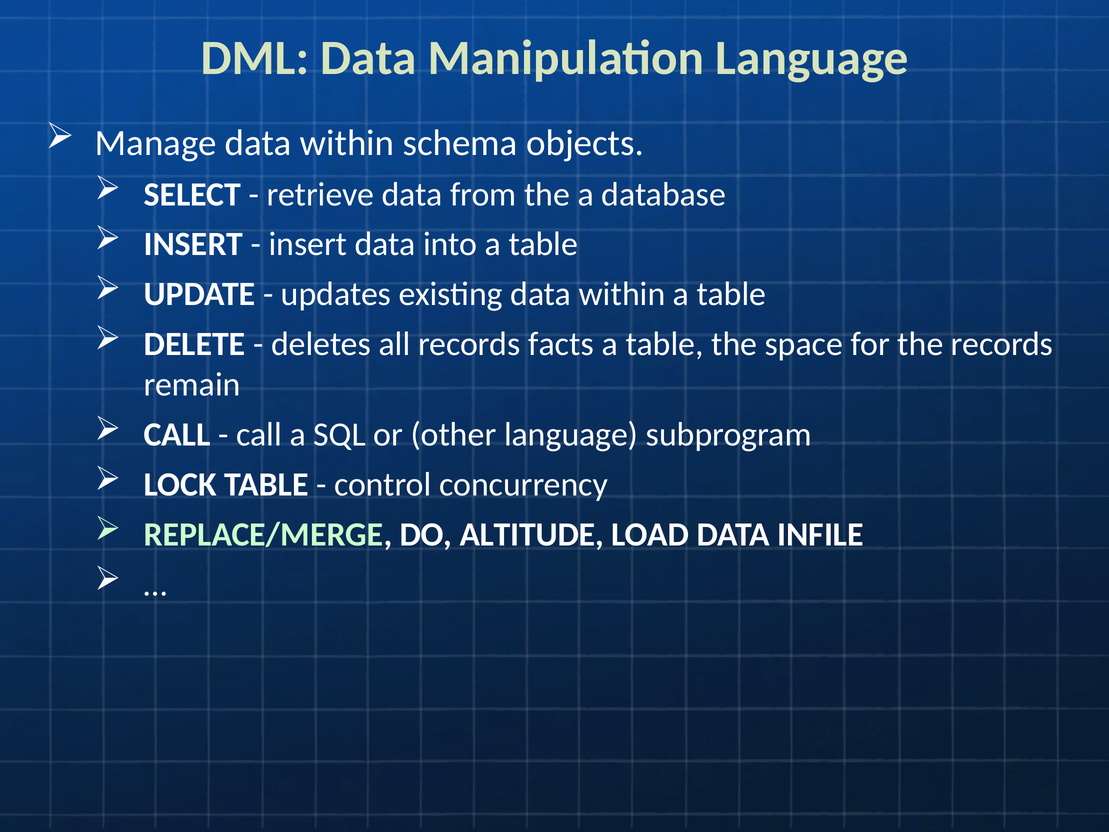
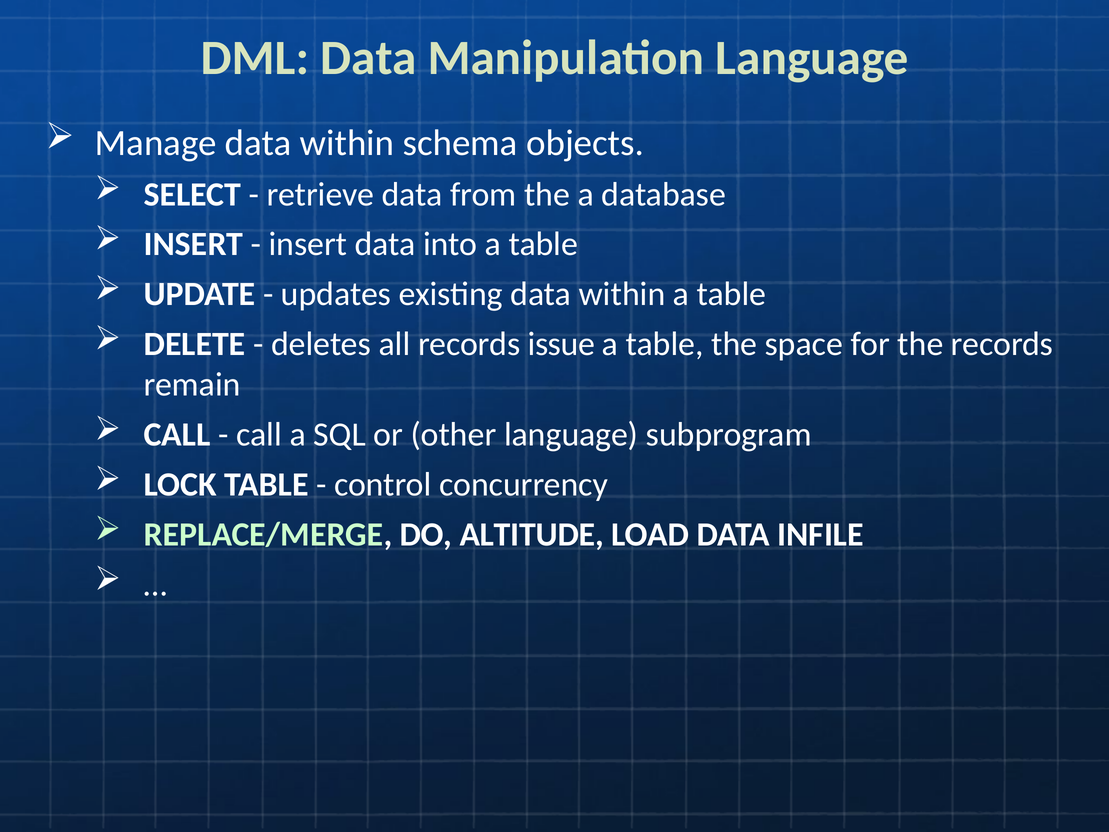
facts: facts -> issue (561, 344)
